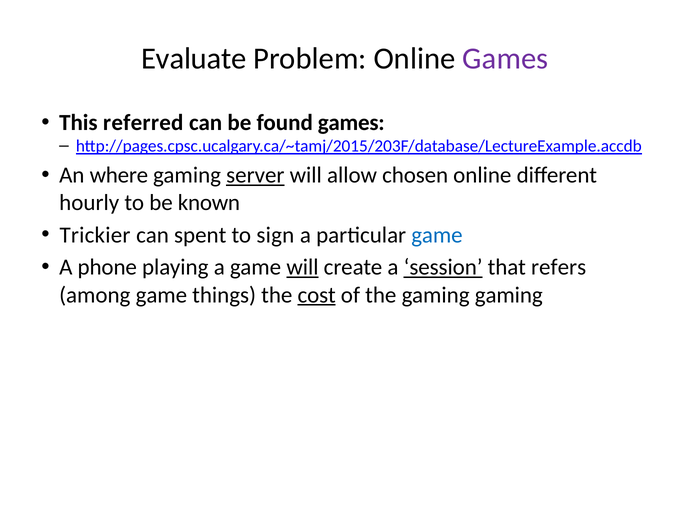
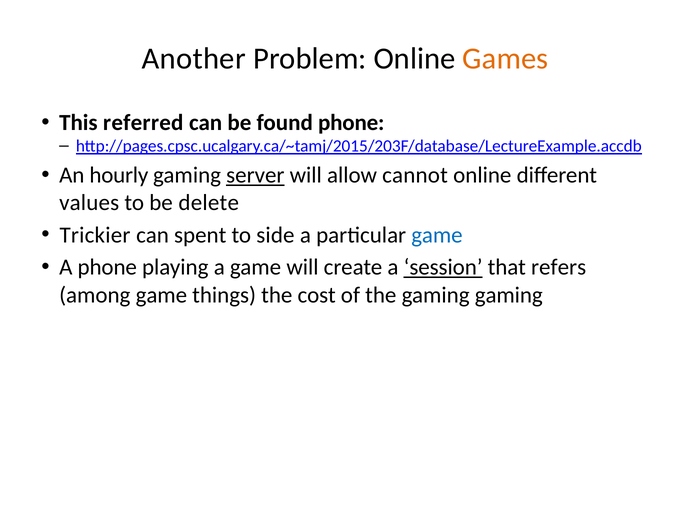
Evaluate: Evaluate -> Another (194, 58)
Games colour: purple -> orange (505, 58)
found games: games -> phone (351, 123)
where: where -> hourly (119, 175)
chosen: chosen -> cannot (415, 175)
hourly: hourly -> values (89, 203)
known: known -> delete (209, 203)
sign: sign -> side (275, 235)
will underline: present -> none (302, 267)
cost underline: present -> none (317, 295)
